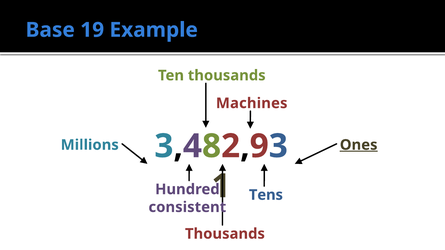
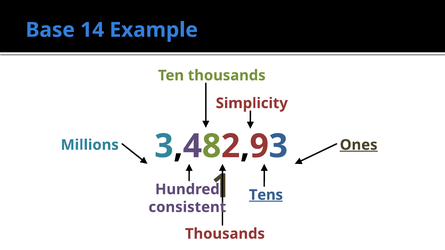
19: 19 -> 14 (92, 30)
Machines: Machines -> Simplicity (252, 103)
Tens underline: none -> present (266, 195)
